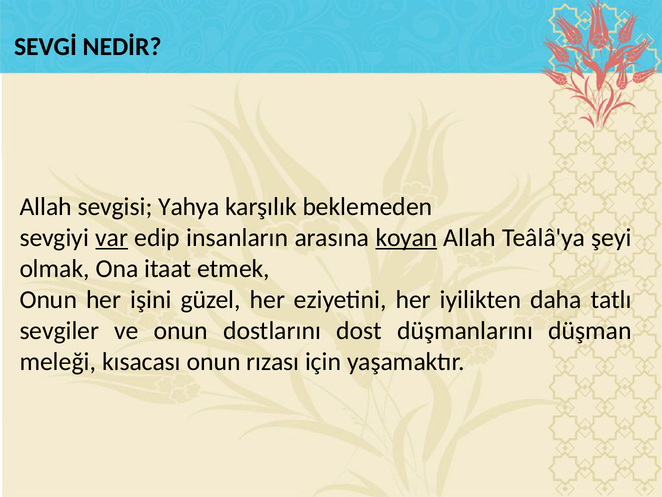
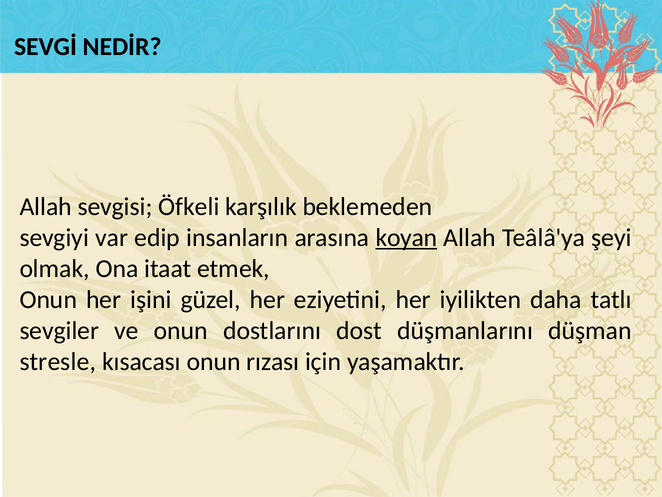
Yahya: Yahya -> Öfkeli (189, 207)
var underline: present -> none (112, 238)
meleği: meleği -> stresle (58, 361)
